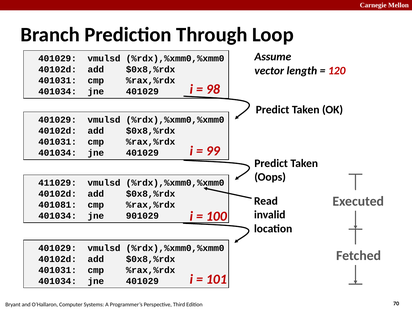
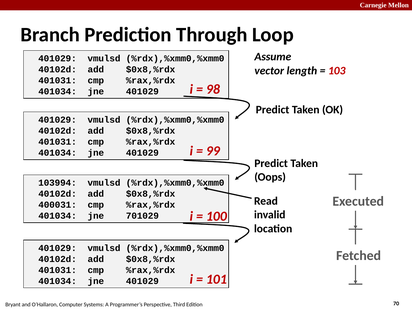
120: 120 -> 103 (337, 71)
411029: 411029 -> 103994 (57, 183)
401081: 401081 -> 400031 (58, 205)
901029: 901029 -> 701029 (142, 216)
